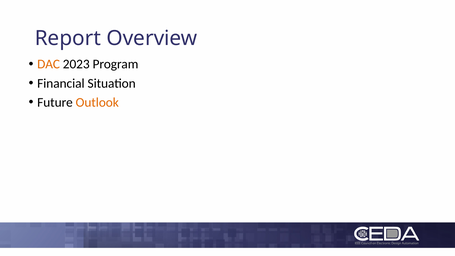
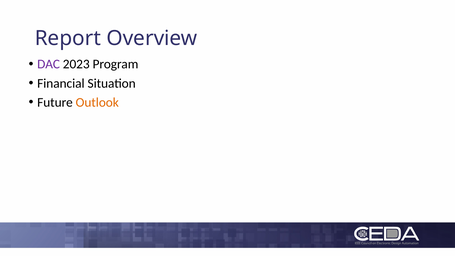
DAC colour: orange -> purple (49, 64)
